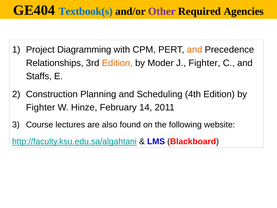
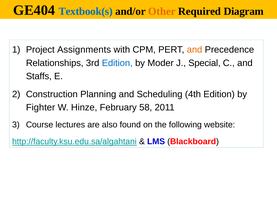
Other colour: purple -> orange (162, 11)
Agencies: Agencies -> Diagram (244, 11)
Diagramming: Diagramming -> Assignments (84, 50)
Edition colour: orange -> blue (117, 63)
J Fighter: Fighter -> Special (204, 63)
14: 14 -> 58 (146, 107)
